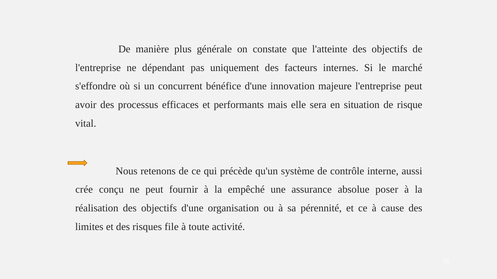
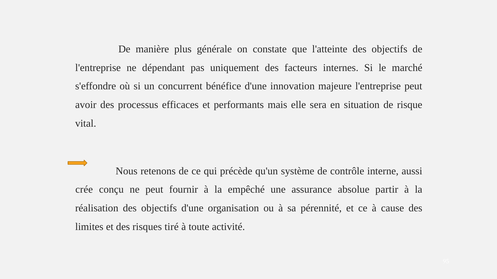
poser: poser -> partir (387, 190)
file: file -> tiré (172, 227)
